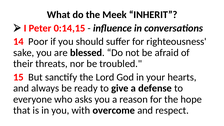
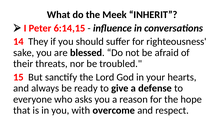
0:14,15: 0:14,15 -> 6:14,15 (69, 28)
Poor: Poor -> They (38, 42)
